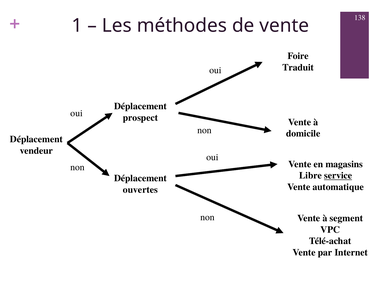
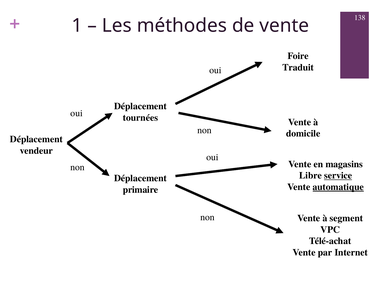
prospect: prospect -> tournées (140, 118)
automatique underline: none -> present (338, 187)
ouvertes: ouvertes -> primaire (141, 190)
